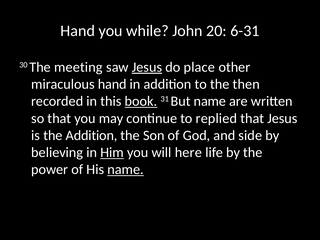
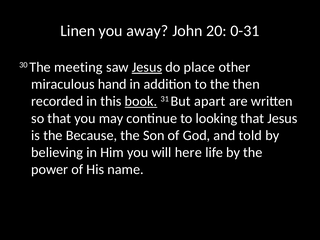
Hand: Hand -> Linen (78, 31)
while: while -> away (147, 31)
6-31: 6-31 -> 0-31 (245, 31)
But name: name -> apart (210, 101)
replied: replied -> looking (216, 118)
the Addition: Addition -> Because (91, 135)
side: side -> told (250, 135)
Him underline: present -> none (112, 152)
name underline: present -> none (126, 170)
